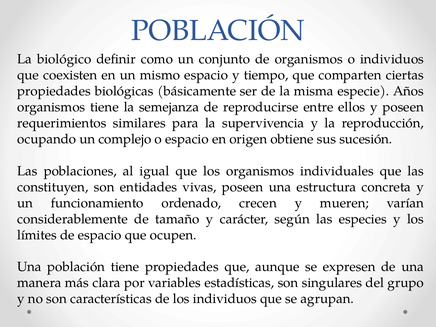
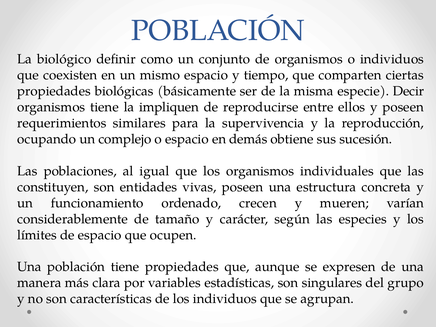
Años: Años -> Decir (408, 91)
semejanza: semejanza -> impliquen (169, 107)
origen: origen -> demás (248, 139)
